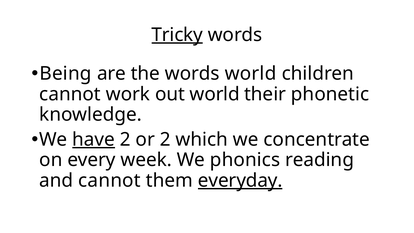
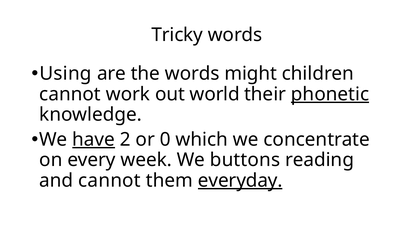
Tricky underline: present -> none (177, 35)
Being: Being -> Using (66, 74)
words world: world -> might (251, 74)
phonetic underline: none -> present (330, 94)
or 2: 2 -> 0 (165, 139)
phonics: phonics -> buttons (245, 160)
